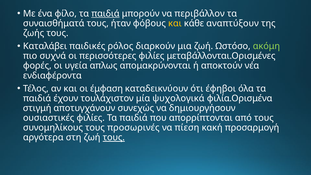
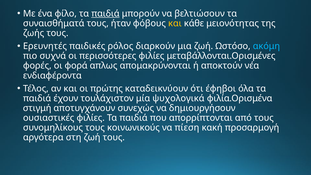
περιβάλλον: περιβάλλον -> βελτιώσουν (200, 14)
αναπτύξουν: αναπτύξουν -> μειονότητας (233, 23)
Καταλάβει: Καταλάβει -> Ερευνητές (45, 46)
ακόμη colour: light green -> light blue (266, 46)
υγεία: υγεία -> φορά (76, 66)
έμφαση: έμφαση -> πρώτης (107, 89)
προσωρινές: προσωρινές -> κοινωνικούς (133, 128)
τους underline: present -> none (114, 137)
